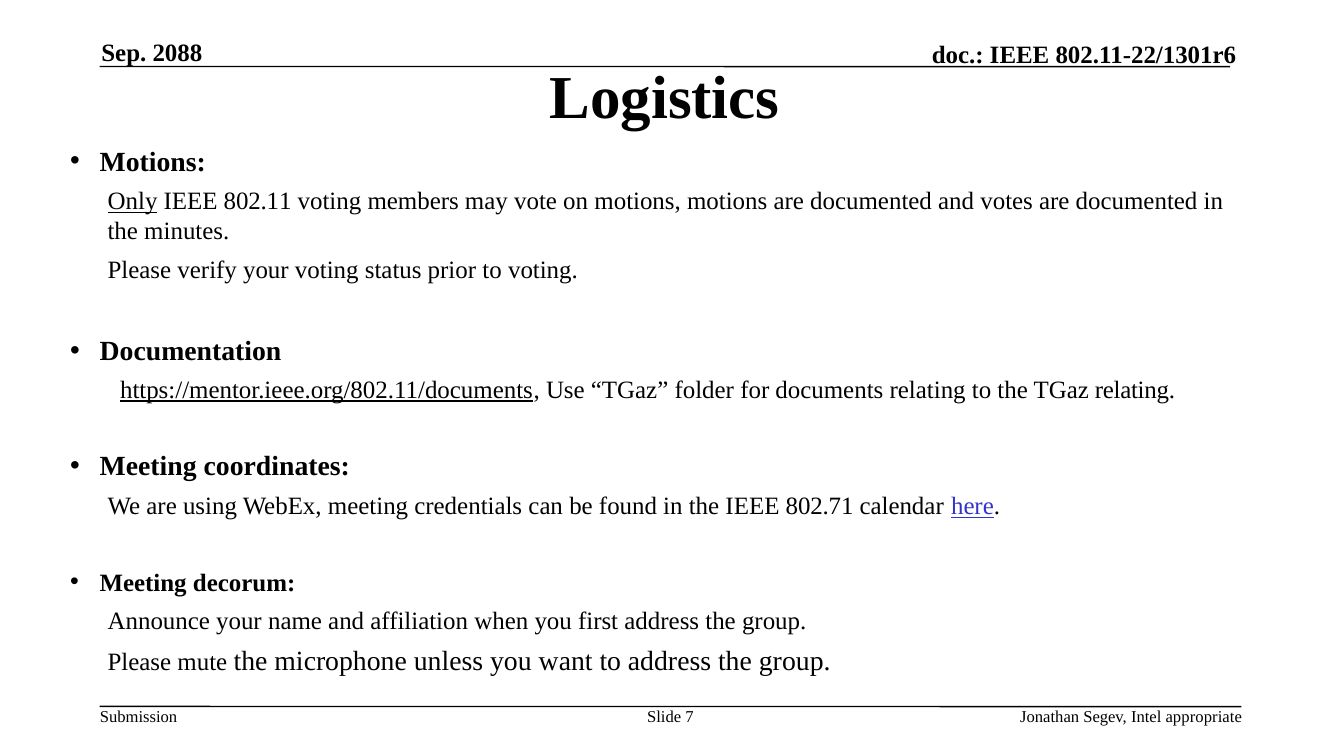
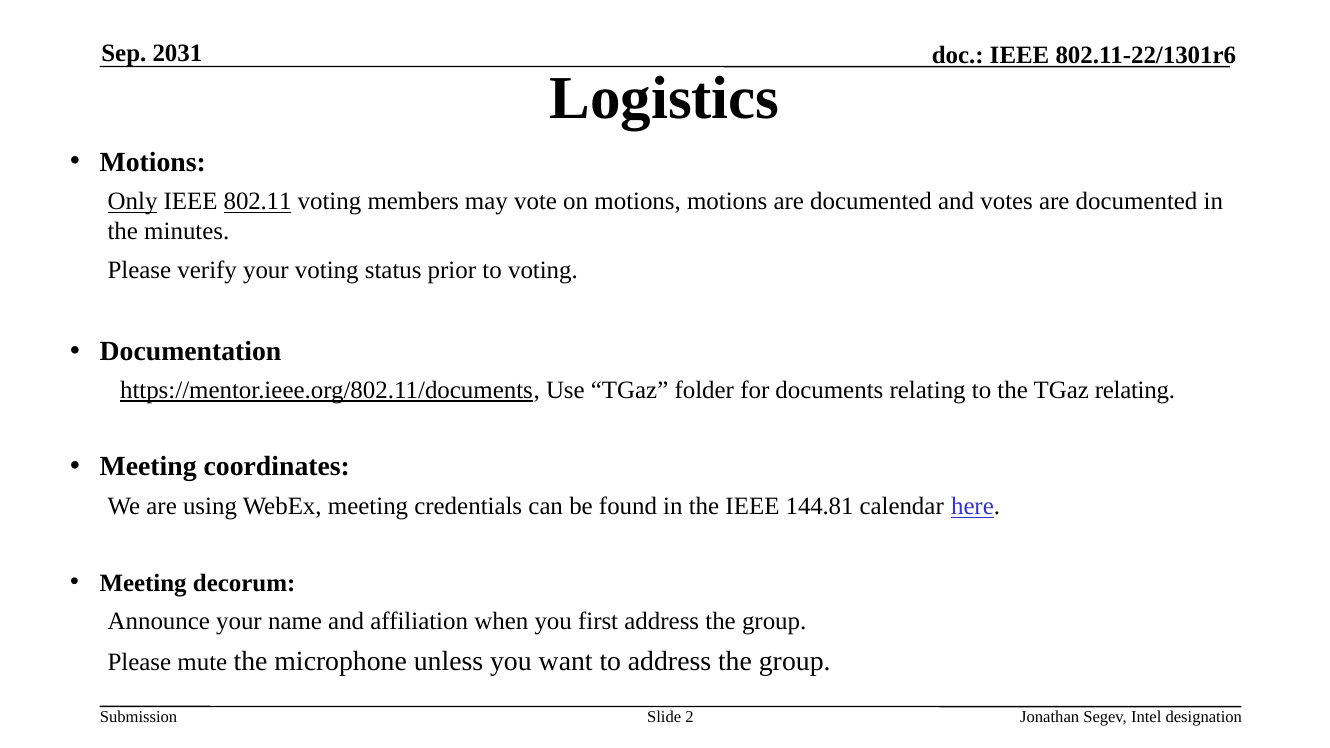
2088: 2088 -> 2031 (177, 53)
802.11 underline: none -> present (258, 202)
802.71: 802.71 -> 144.81 (820, 507)
7: 7 -> 2 (690, 718)
appropriate: appropriate -> designation (1204, 718)
